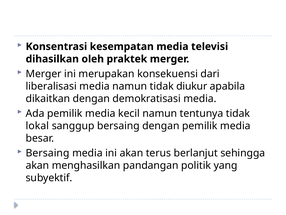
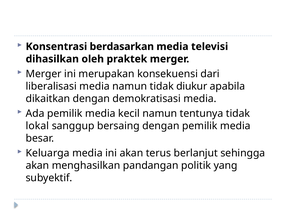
kesempatan: kesempatan -> berdasarkan (122, 46)
Bersaing: Bersaing -> Keluarga (48, 153)
